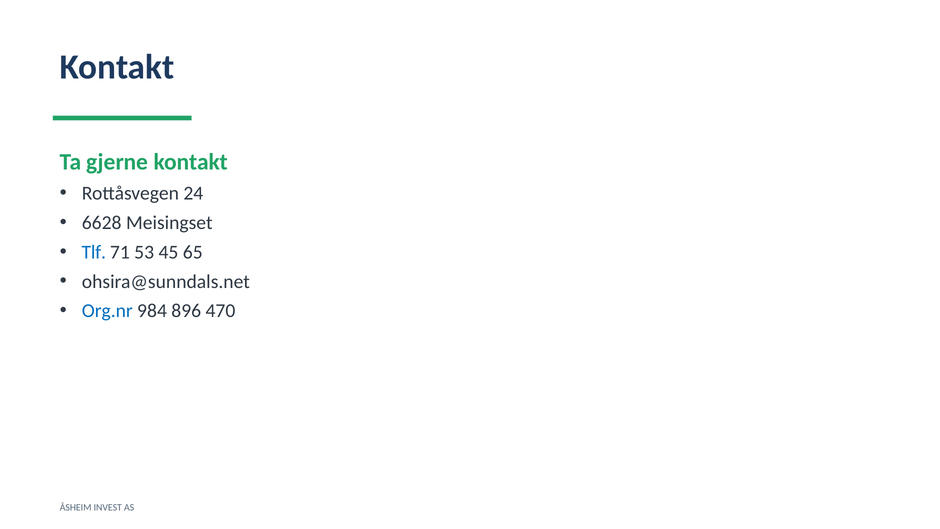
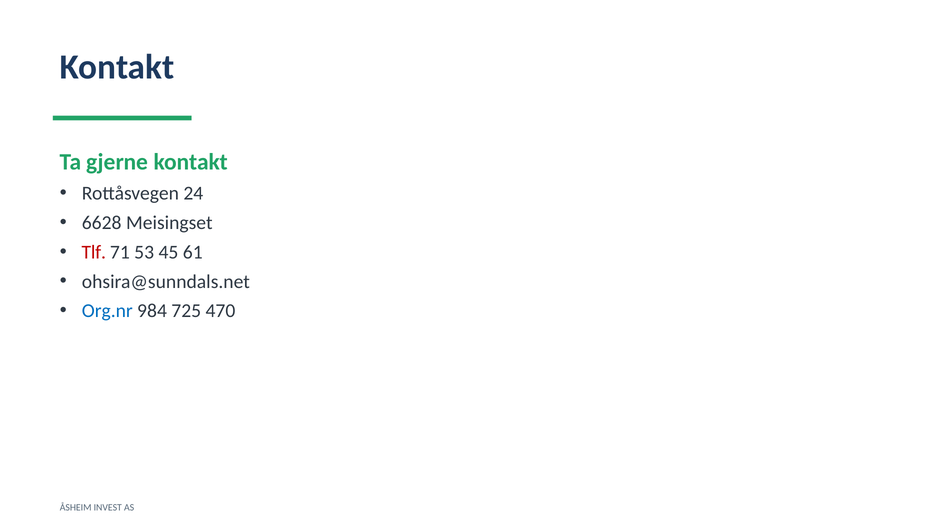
Tlf colour: blue -> red (94, 252)
65: 65 -> 61 (193, 252)
896: 896 -> 725 (186, 311)
